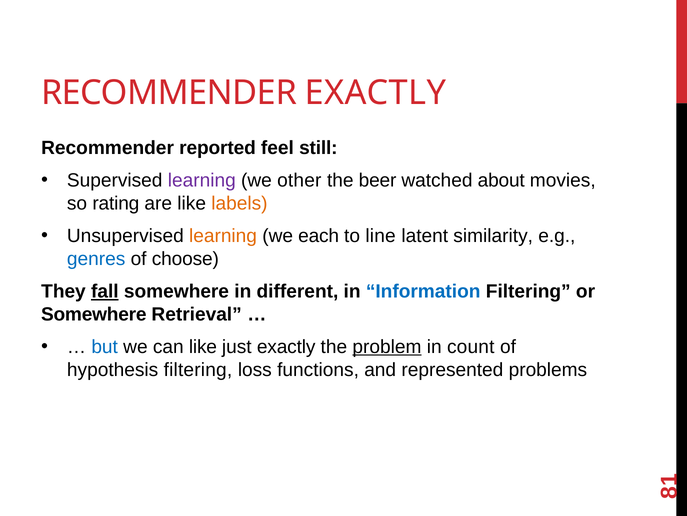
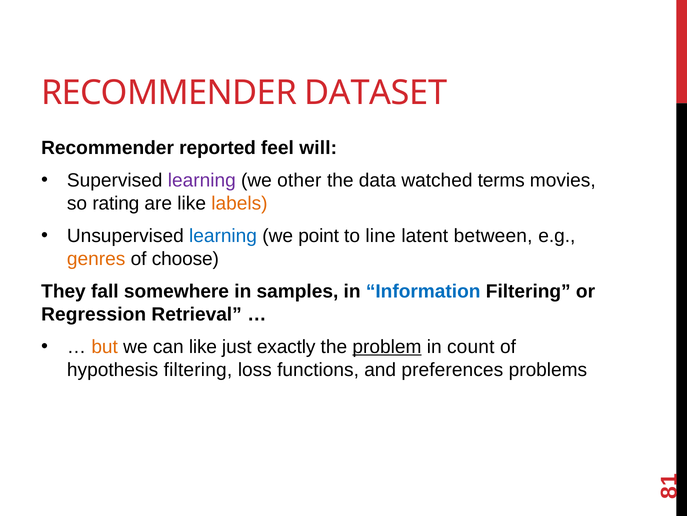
RECOMMENDER EXACTLY: EXACTLY -> DATASET (376, 93)
still: still -> will (318, 148)
beer: beer -> data (377, 180)
about: about -> terms (501, 180)
learning colour: orange -> blue (223, 236)
each: each -> point (319, 236)
similarity: similarity -> between (493, 236)
genres colour: blue -> orange (96, 259)
fall underline: present -> none (105, 291)
different: different -> samples (297, 291)
Somewhere: Somewhere -> Regression (94, 314)
but colour: blue -> orange (105, 346)
represented: represented -> preferences (452, 369)
